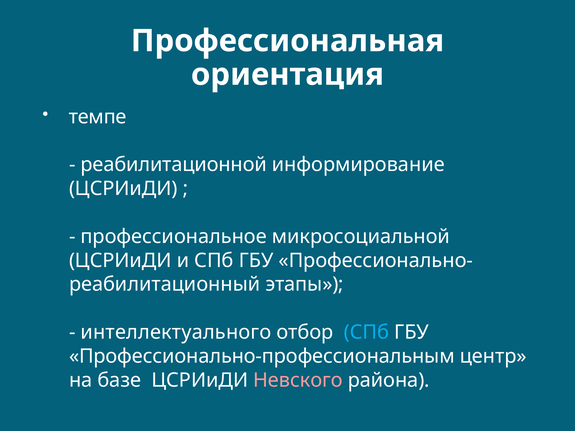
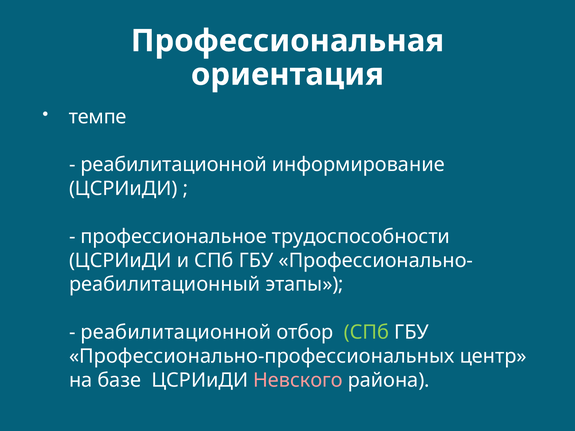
микросоциальной: микросоциальной -> трудоспособности (361, 237)
интеллектуального: интеллектуального -> реабилитационной (176, 332)
СПб colour: light blue -> light green (366, 332)
Профессионально-профессиональным: Профессионально-профессиональным -> Профессионально-профессиональных (262, 356)
